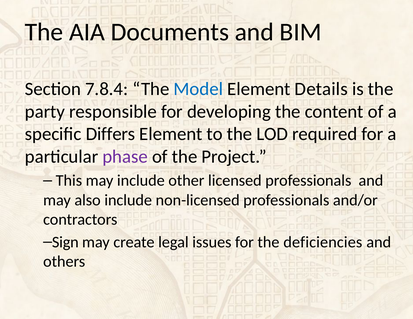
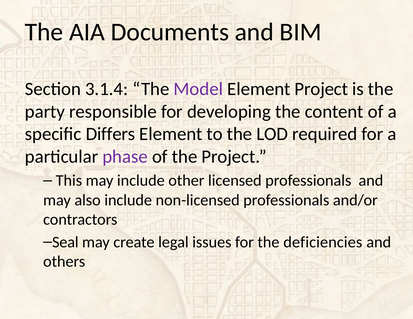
7.8.4: 7.8.4 -> 3.1.4 (107, 89)
Model colour: blue -> purple (198, 89)
Element Details: Details -> Project (321, 89)
Sign: Sign -> Seal (65, 242)
